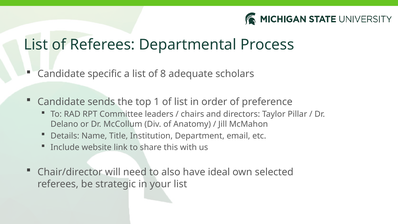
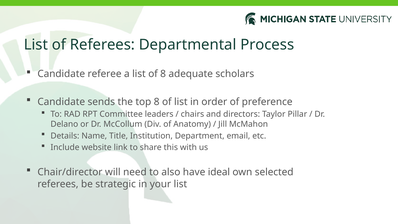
specific: specific -> referee (105, 74)
top 1: 1 -> 8 (157, 102)
